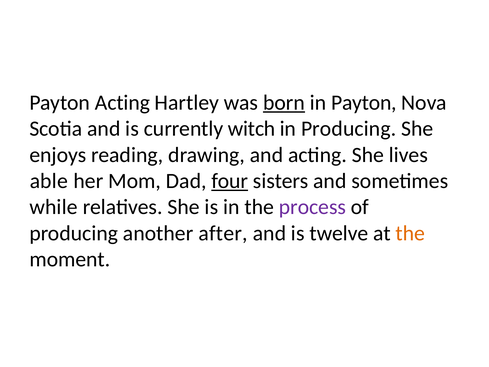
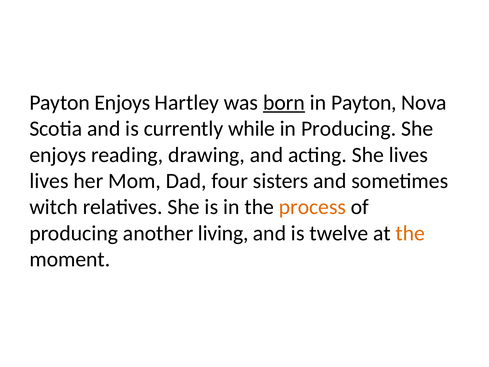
Payton Acting: Acting -> Enjoys (122, 103)
witch: witch -> while (252, 129)
able: able -> lives (49, 181)
four underline: present -> none (230, 181)
while: while -> witch (54, 207)
process colour: purple -> orange (312, 207)
after: after -> living (223, 233)
